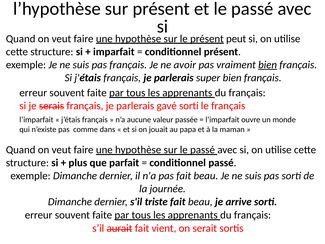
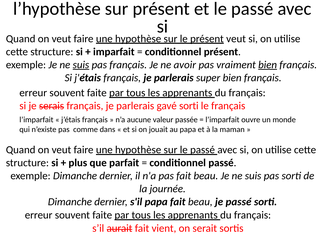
présent peut: peut -> veut (236, 39)
suis underline: none -> present (81, 65)
s'il triste: triste -> papa (156, 202)
je arrive: arrive -> passé (239, 202)
